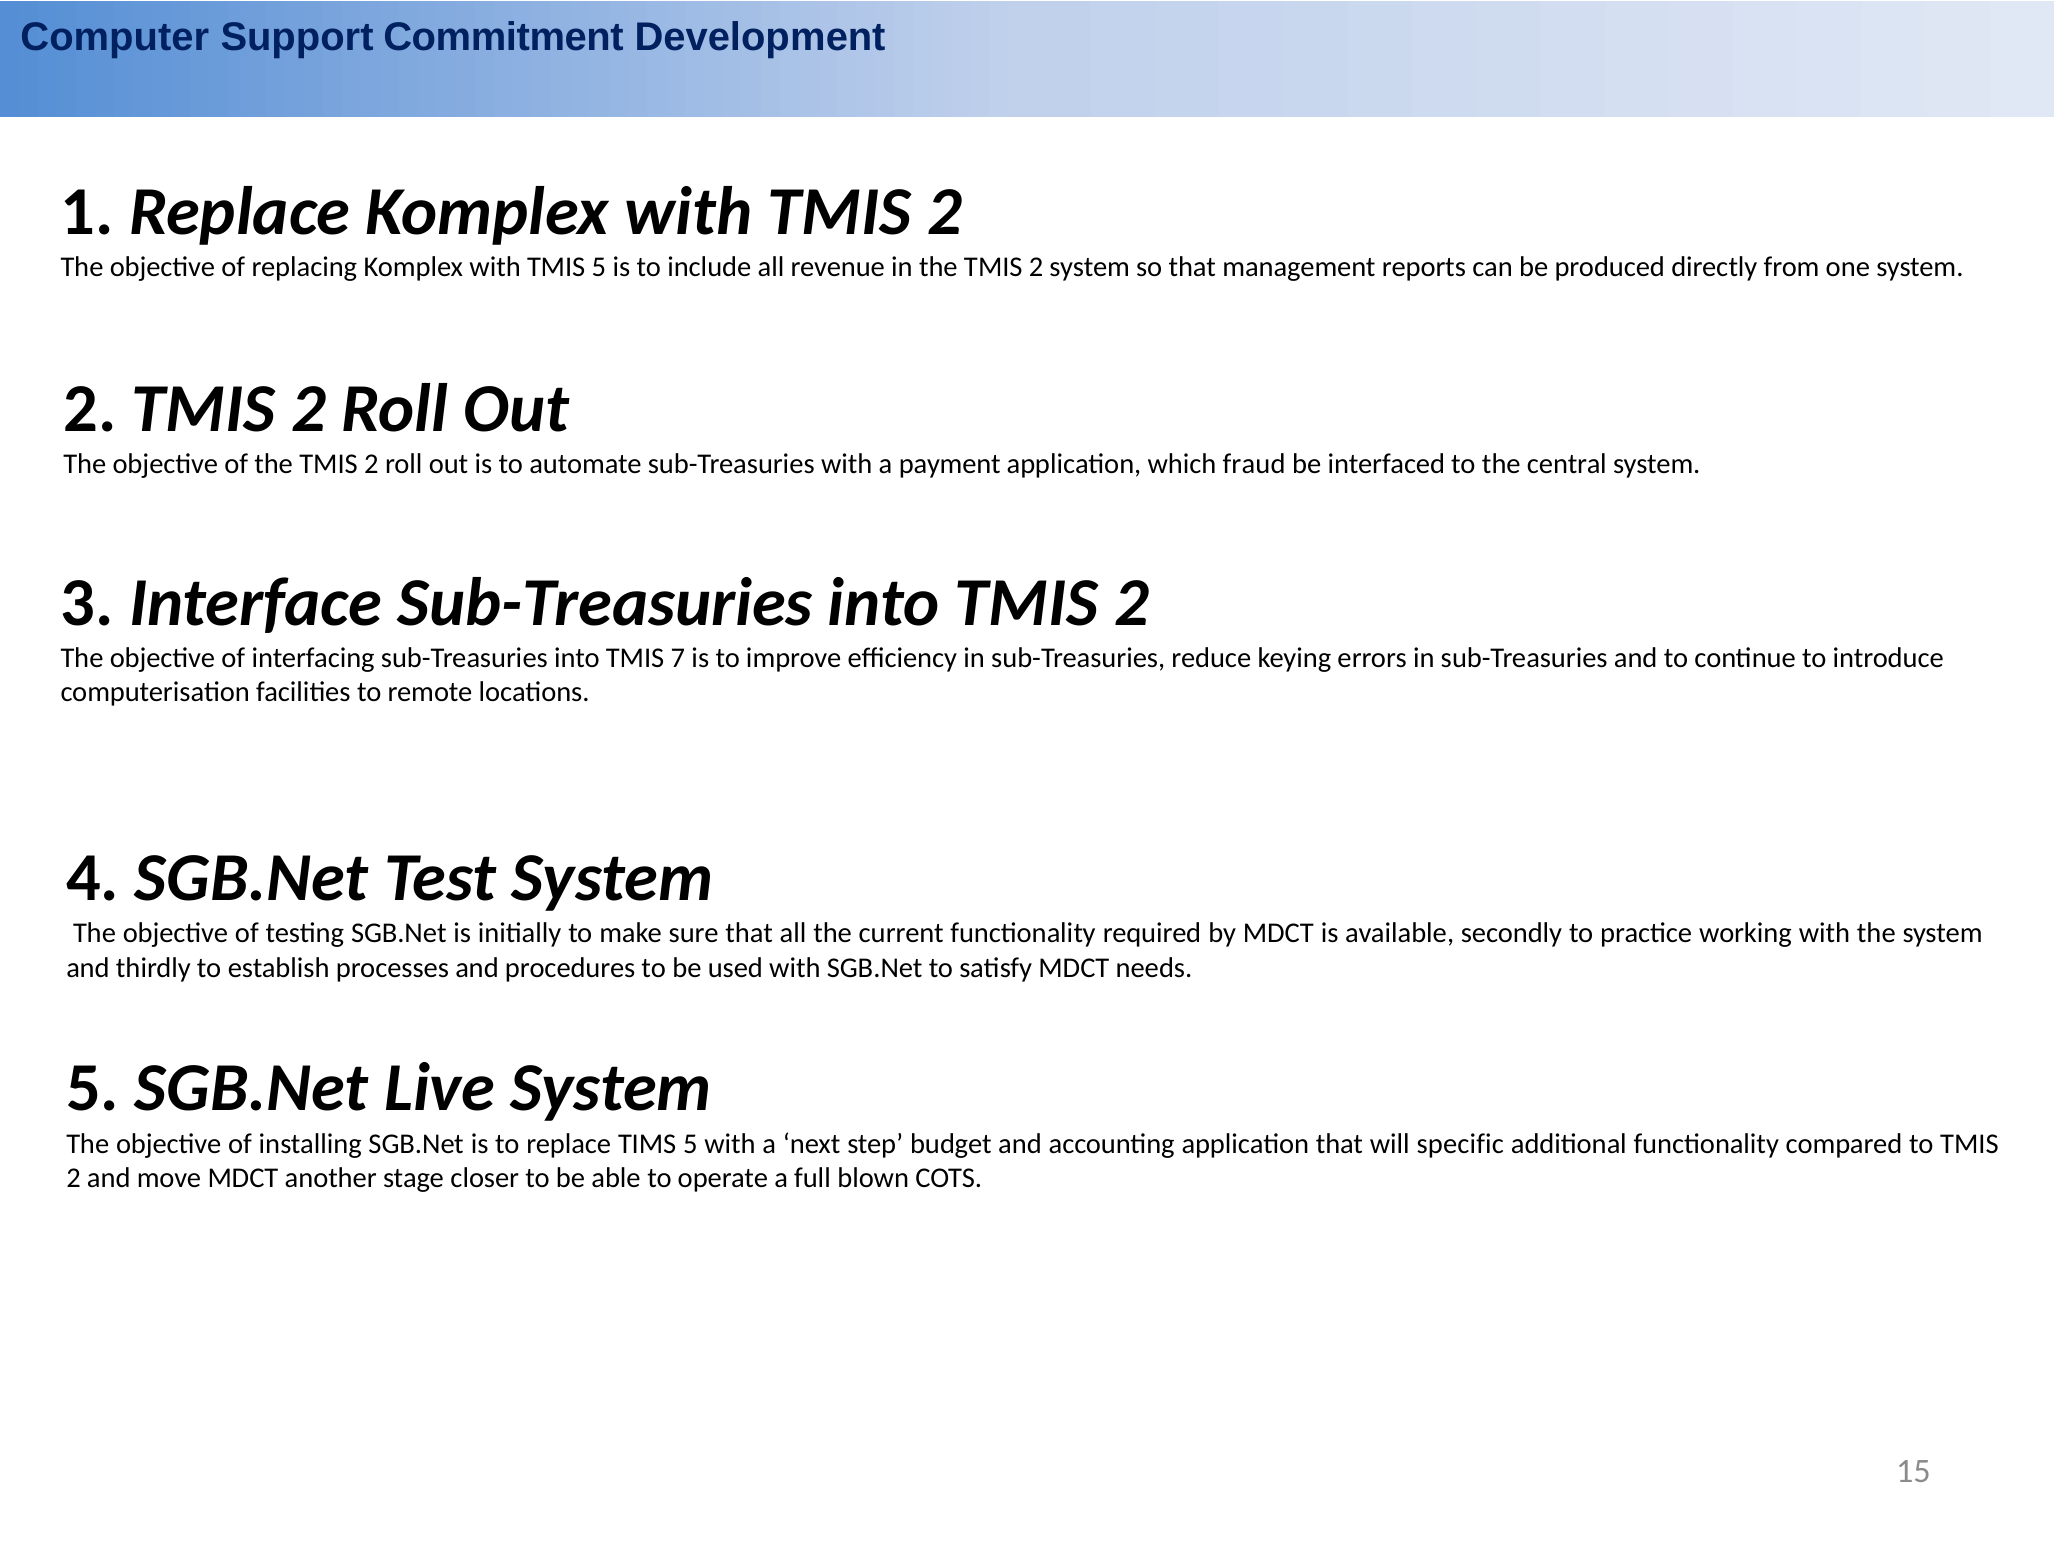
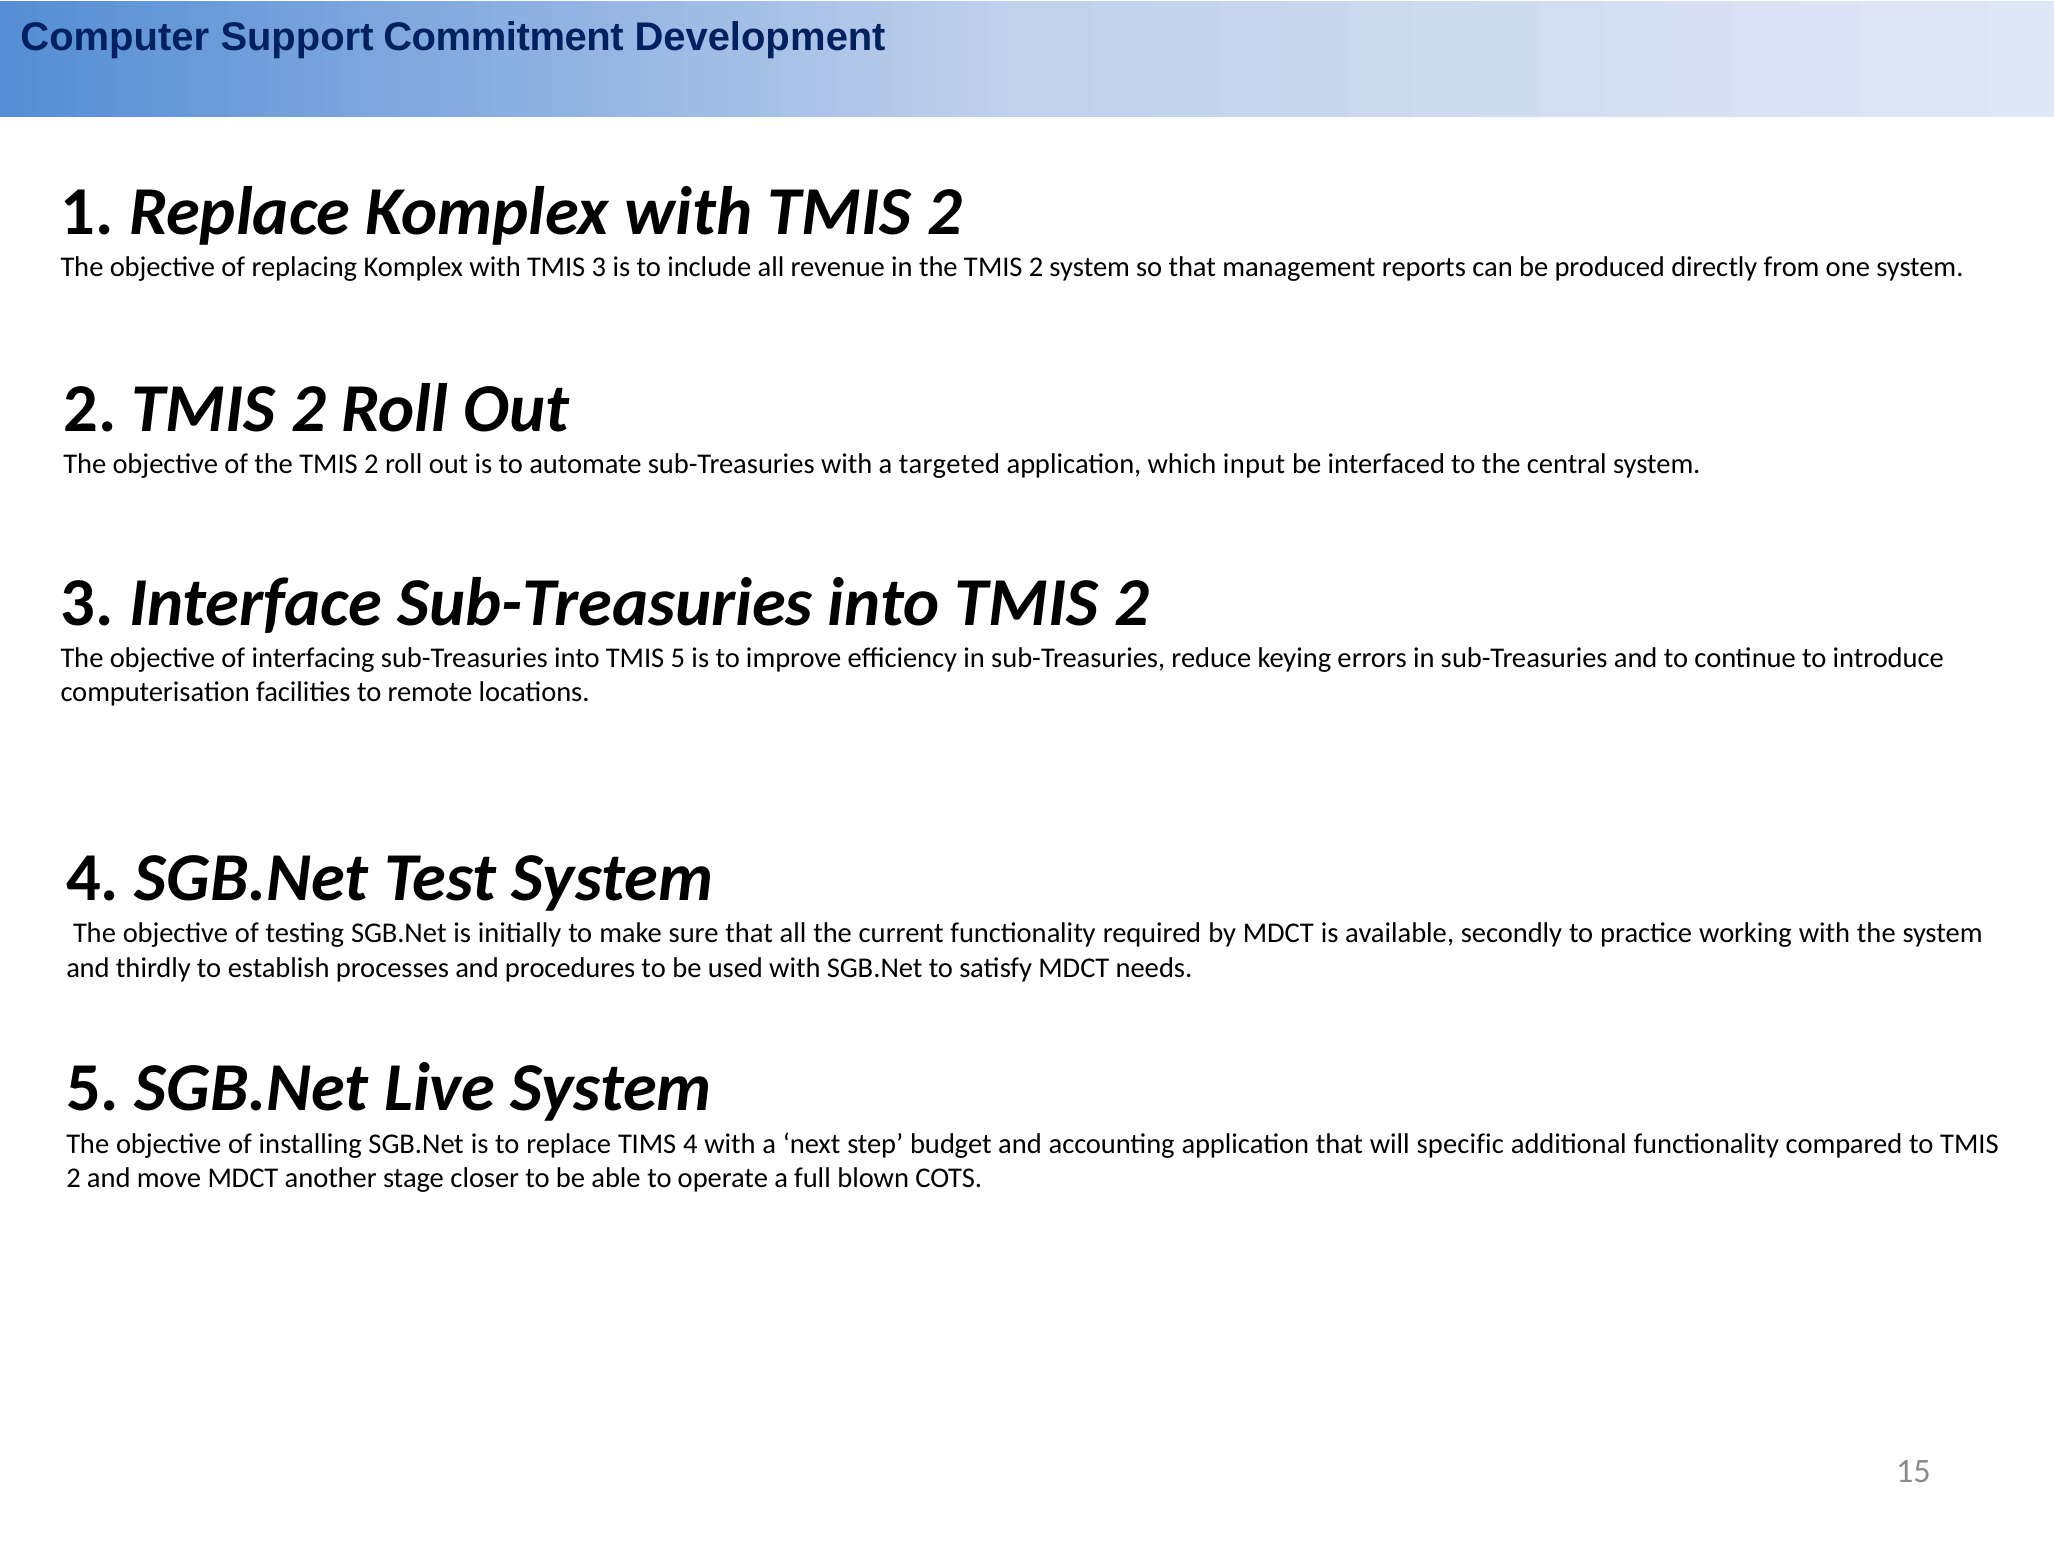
TMIS 5: 5 -> 3 (599, 267)
payment: payment -> targeted (949, 464)
fraud: fraud -> input (1254, 464)
TMIS 7: 7 -> 5 (678, 658)
TIMS 5: 5 -> 4 (690, 1143)
